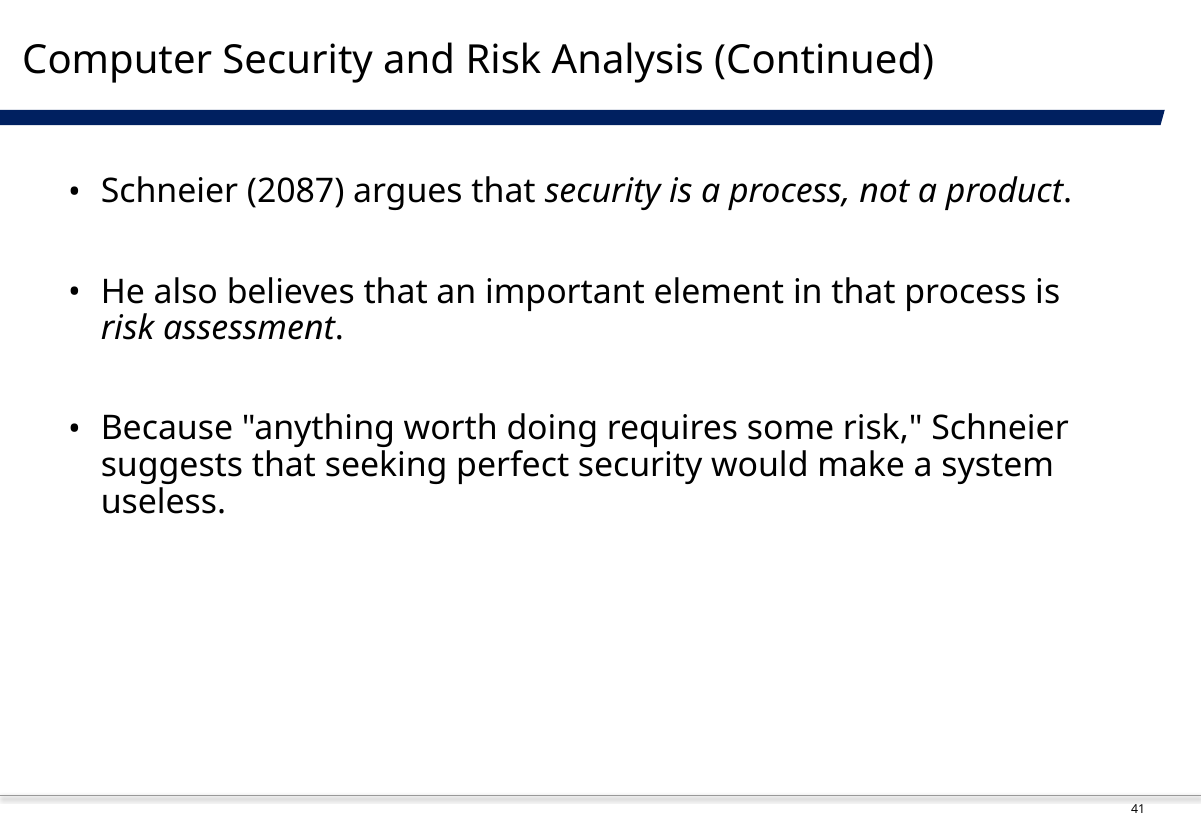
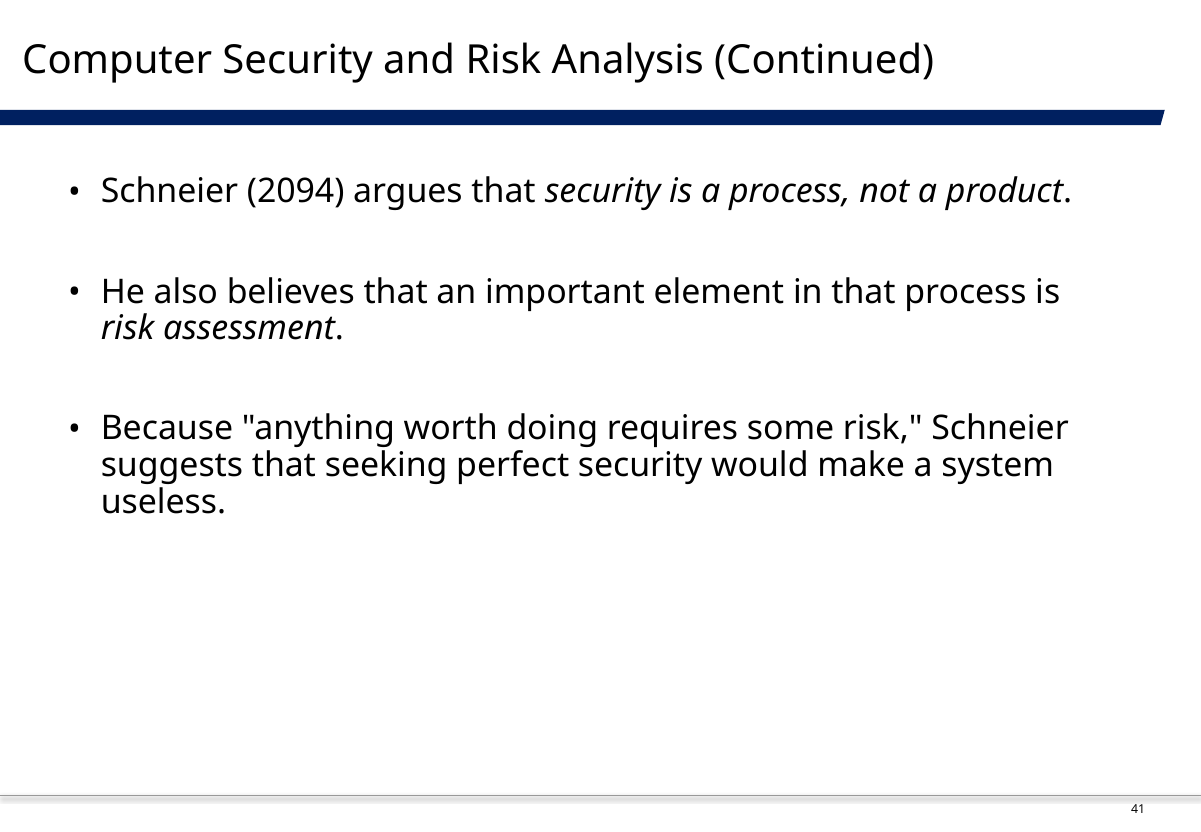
2087: 2087 -> 2094 (296, 192)
